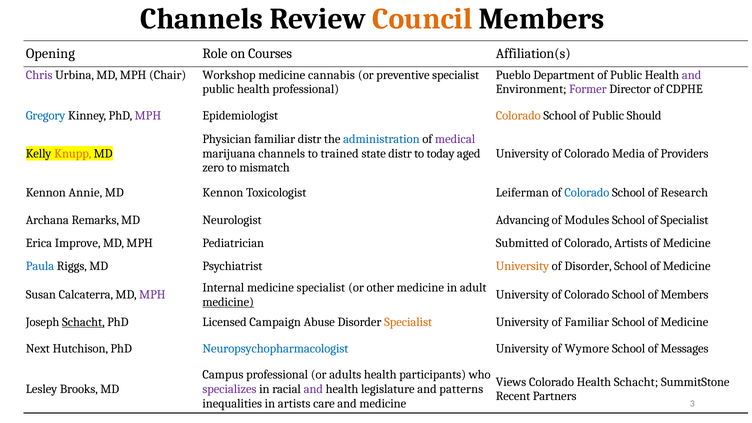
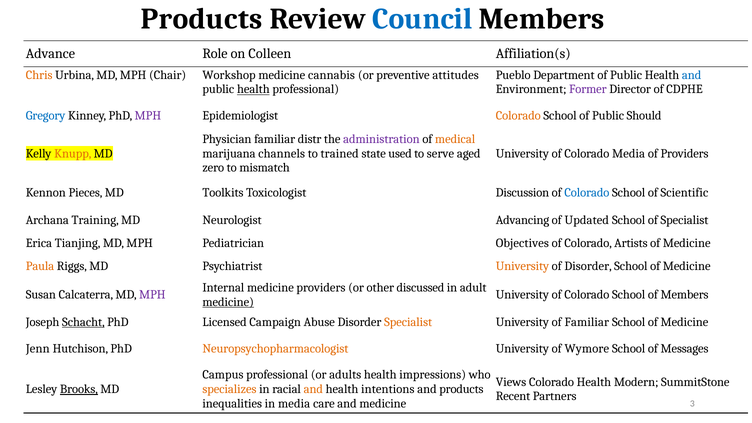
Channels: Channels -> Products (202, 19)
Council colour: orange -> blue (422, 19)
Opening: Opening -> Advance (50, 54)
Courses: Courses -> Colleen (270, 54)
Chris colour: purple -> orange (39, 75)
preventive specialist: specialist -> attitudes (456, 75)
and colour: purple -> blue (692, 75)
health underline: none -> present (253, 89)
administration colour: blue -> purple (381, 139)
medical colour: purple -> orange (455, 139)
state distr: distr -> used (400, 153)
today: today -> serve (440, 153)
Annie: Annie -> Pieces (85, 193)
MD Kennon: Kennon -> Toolkits (223, 193)
Leiferman: Leiferman -> Discussion (522, 193)
Research: Research -> Scientific (684, 193)
Remarks: Remarks -> Training (95, 220)
Modules: Modules -> Updated (587, 220)
Improve: Improve -> Tianjing (78, 243)
Submitted: Submitted -> Objectives (522, 243)
Paula colour: blue -> orange (40, 266)
medicine specialist: specialist -> providers (321, 288)
other medicine: medicine -> discussed (420, 288)
Next: Next -> Jenn (38, 349)
Neuropsychopharmacologist colour: blue -> orange (275, 349)
participants: participants -> impressions (433, 375)
Health Schacht: Schacht -> Modern (636, 382)
Brooks underline: none -> present (79, 389)
specializes colour: purple -> orange (229, 389)
and colour: purple -> orange (313, 389)
legislature: legislature -> intentions (388, 389)
and patterns: patterns -> products (461, 389)
in artists: artists -> media (294, 403)
